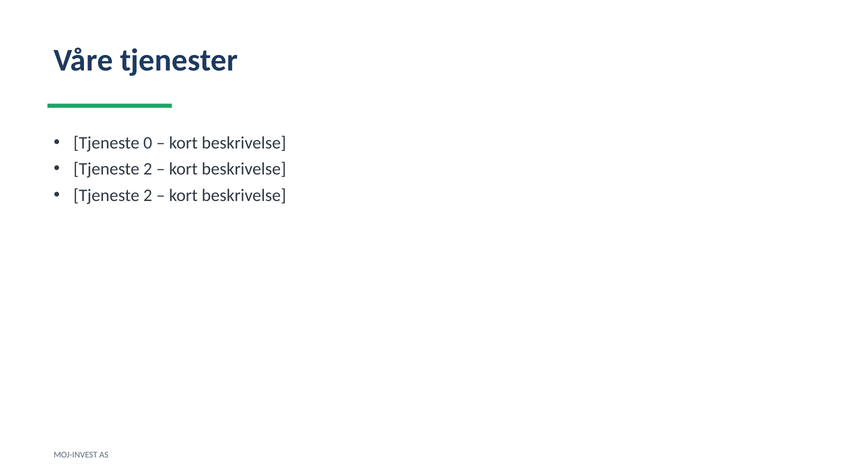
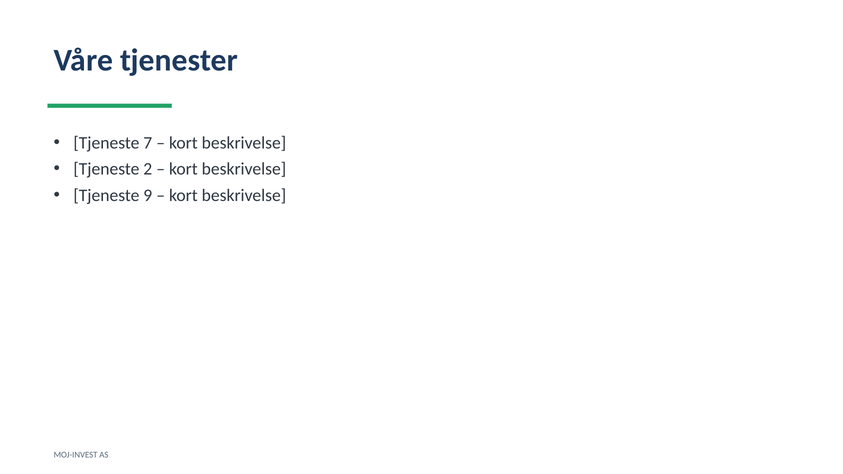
0: 0 -> 7 (148, 143)
2: 2 -> 9 (148, 195)
